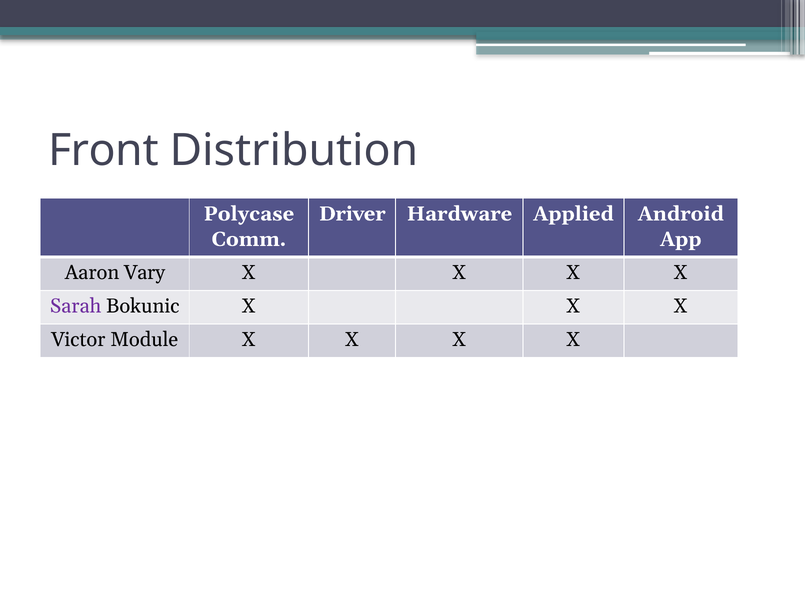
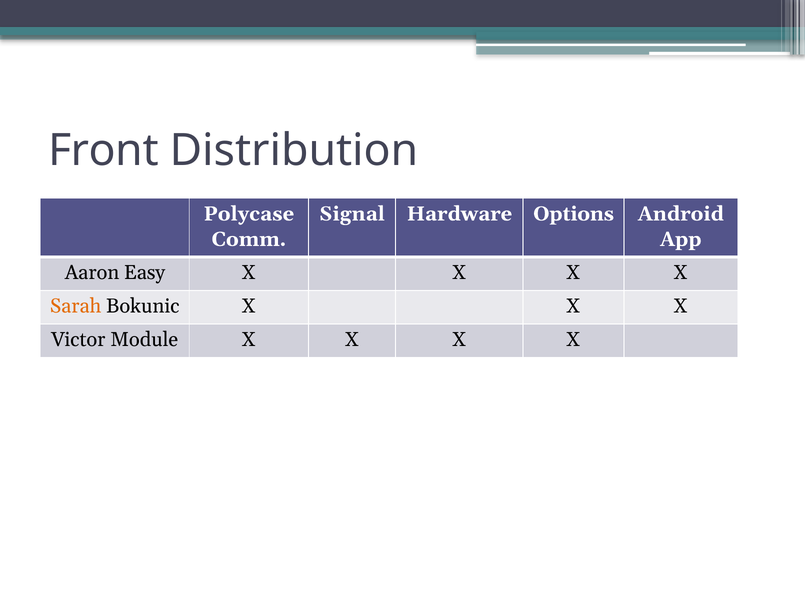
Driver: Driver -> Signal (352, 214)
Applied: Applied -> Options (574, 214)
Vary: Vary -> Easy (145, 273)
Sarah colour: purple -> orange (76, 307)
